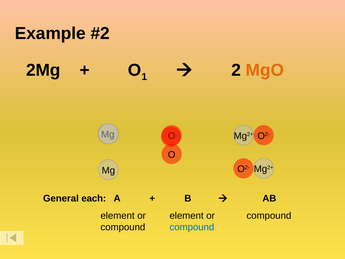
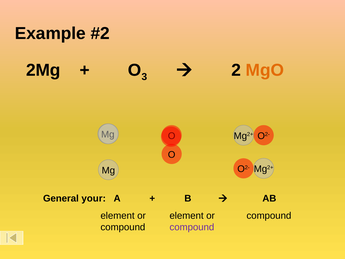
1: 1 -> 3 (144, 77)
each: each -> your (94, 198)
compound colour: blue -> purple (192, 227)
